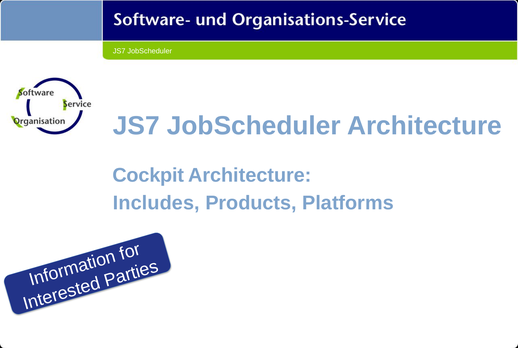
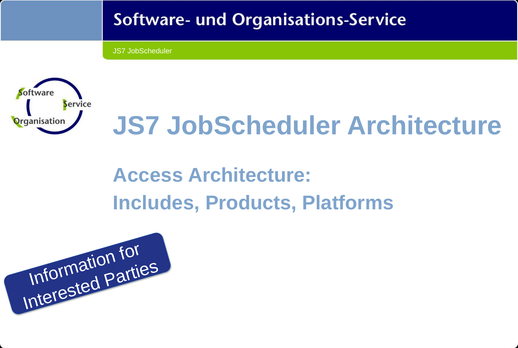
Cockpit: Cockpit -> Access (148, 175)
